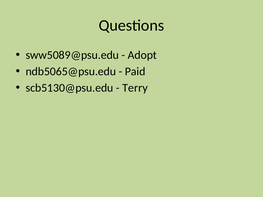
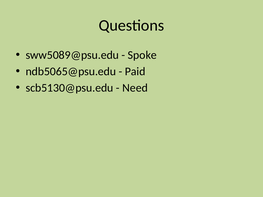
Adopt: Adopt -> Spoke (142, 55)
Terry: Terry -> Need (135, 88)
